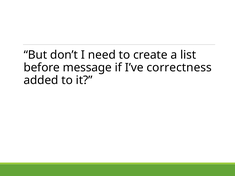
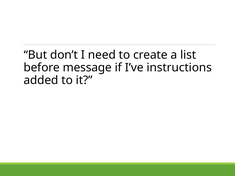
correctness: correctness -> instructions (179, 68)
